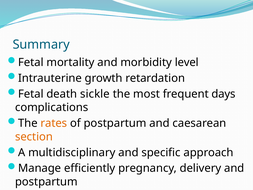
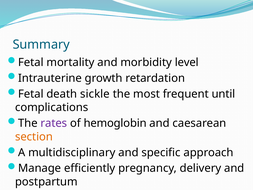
days: days -> until (223, 94)
rates colour: orange -> purple (54, 123)
of postpartum: postpartum -> hemoglobin (115, 123)
